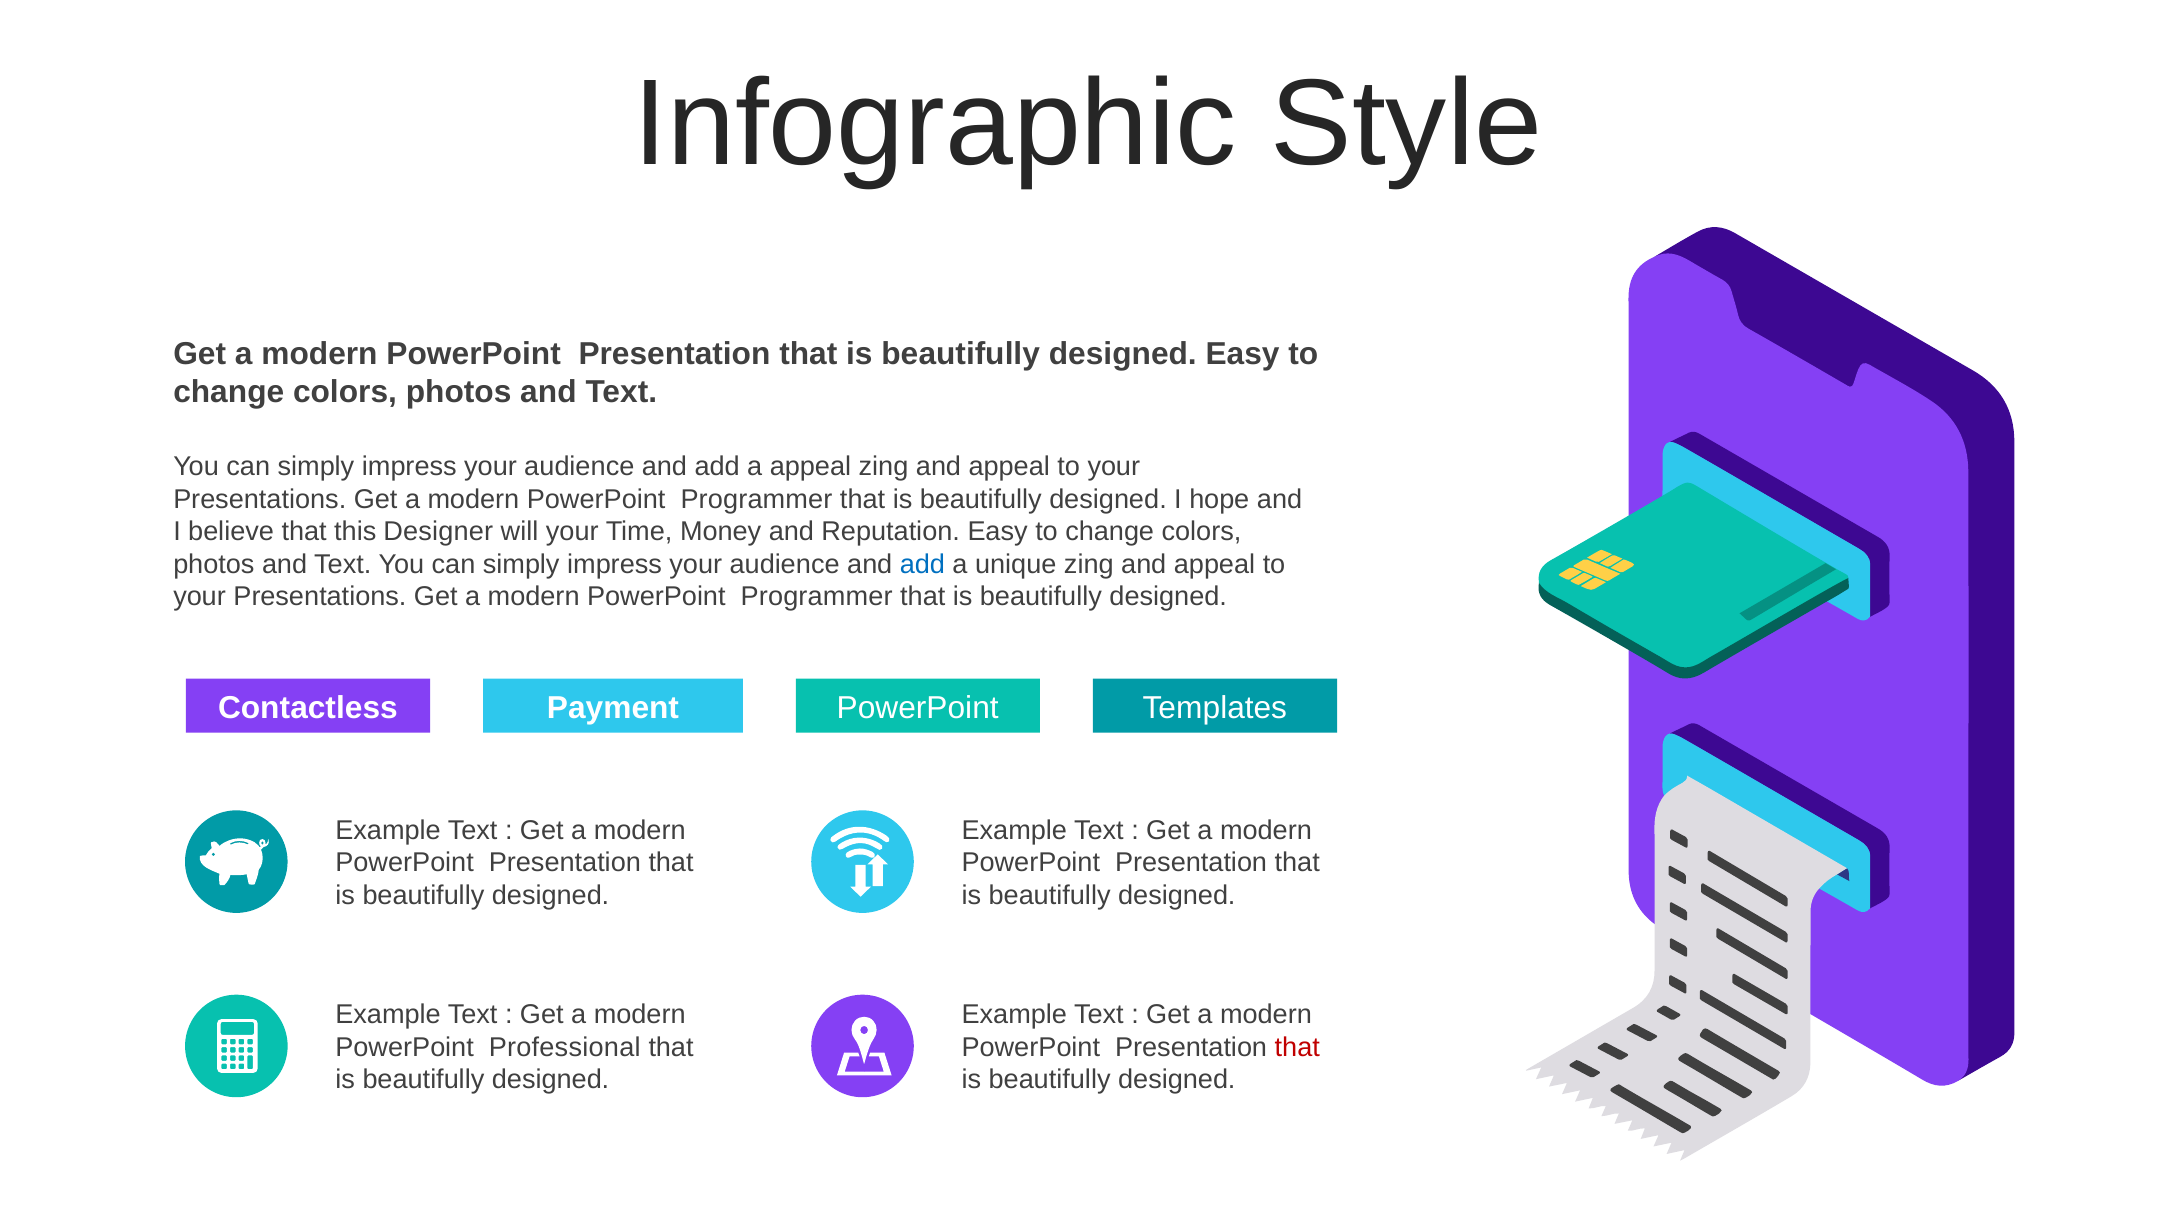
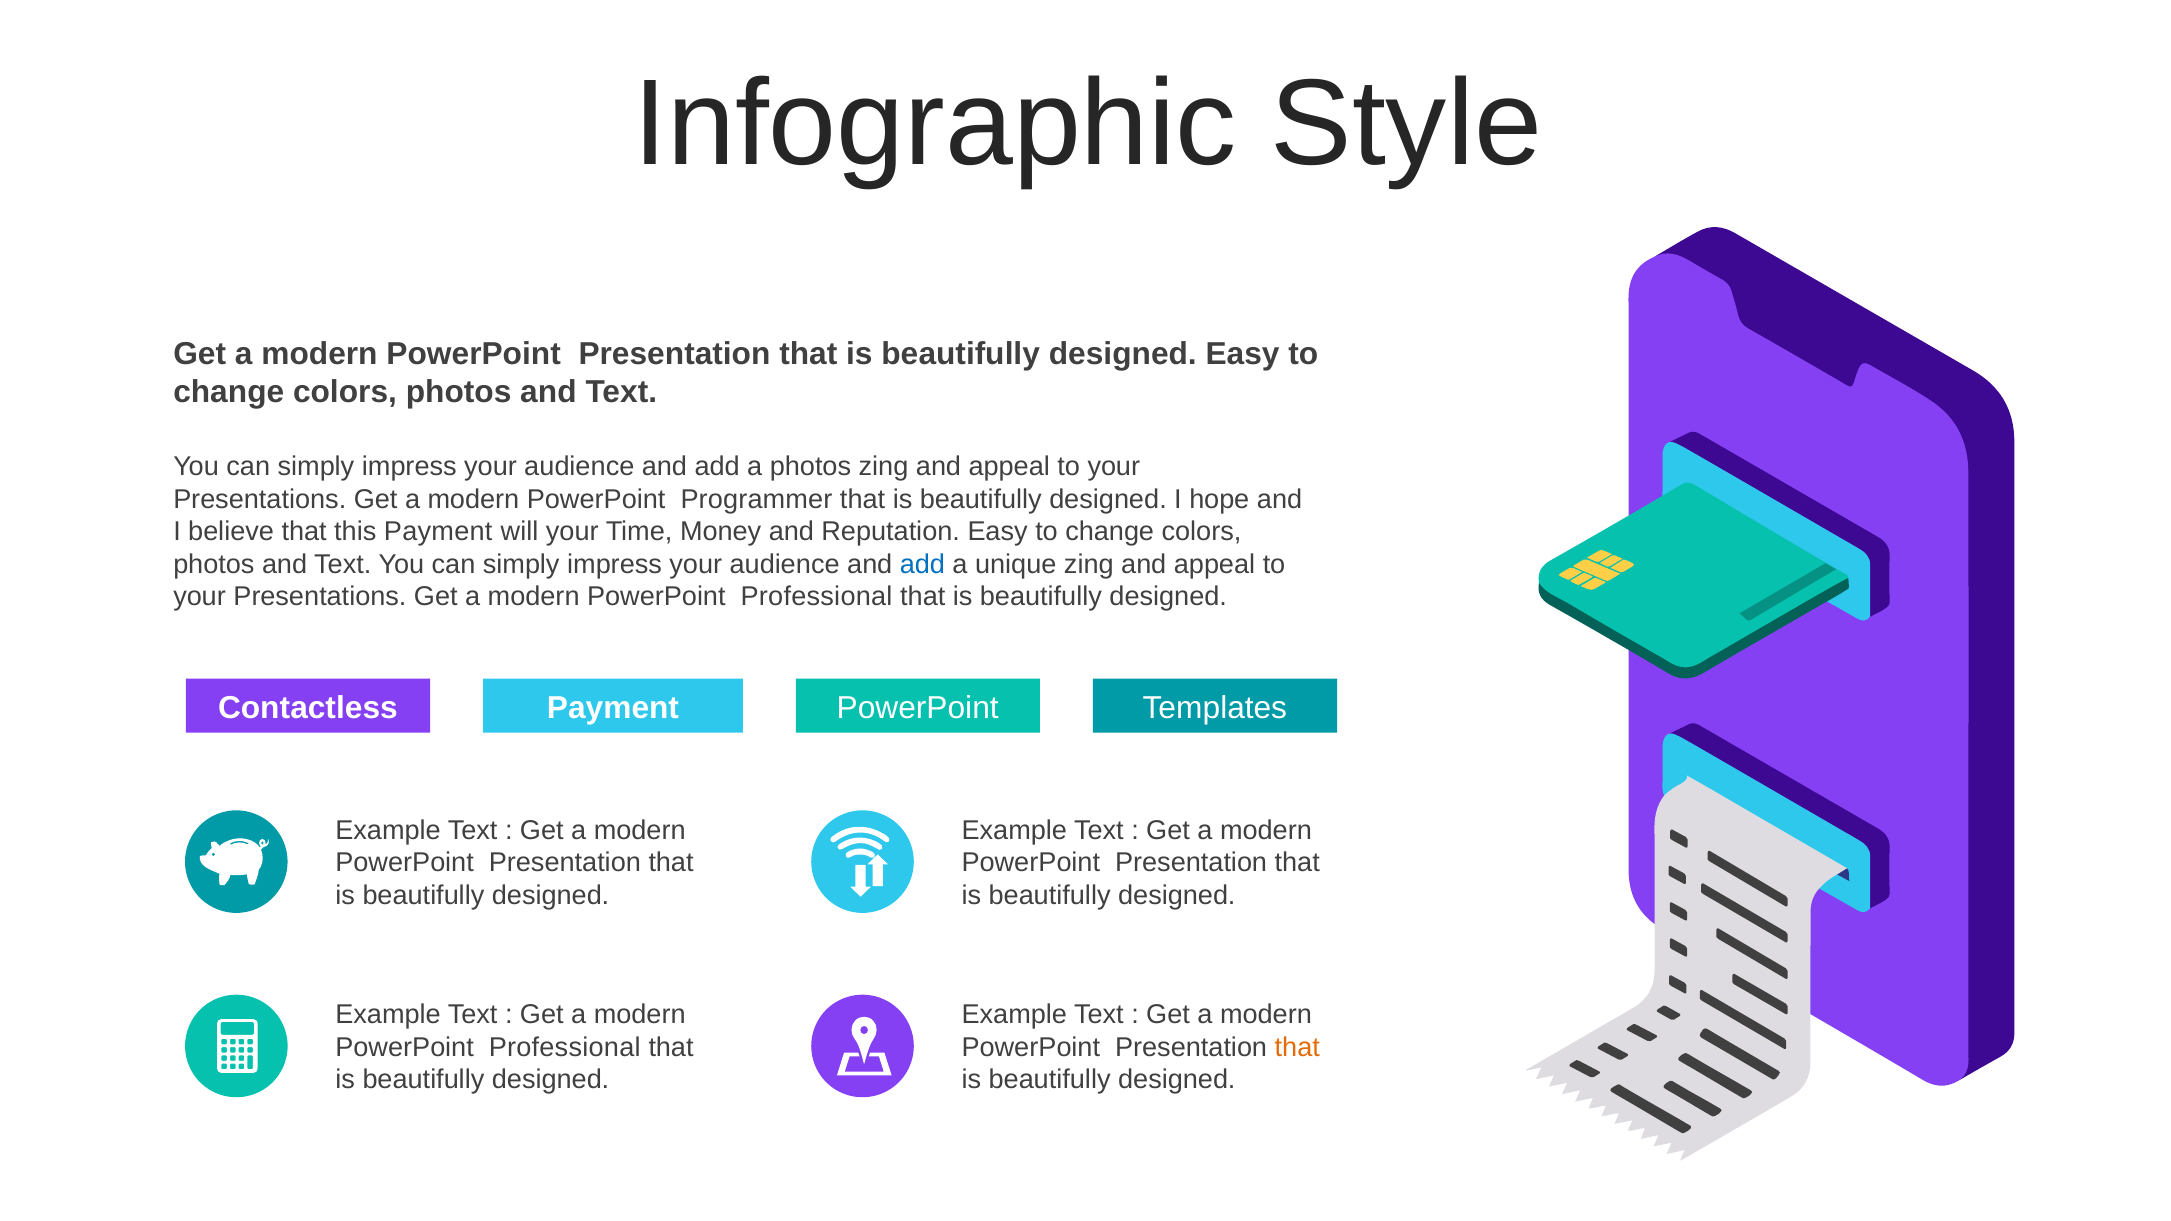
a appeal: appeal -> photos (810, 467)
this Designer: Designer -> Payment (438, 532)
Programmer: Programmer -> Professional (817, 597)
that colour: red -> orange (1297, 1047)
